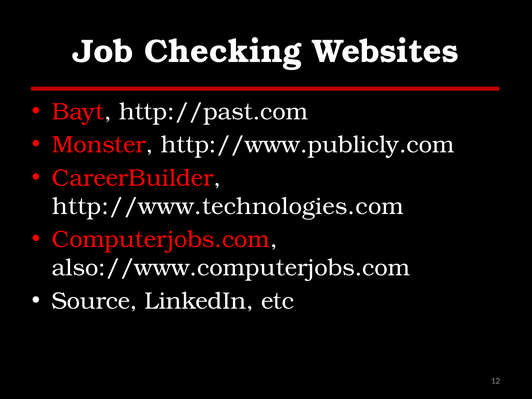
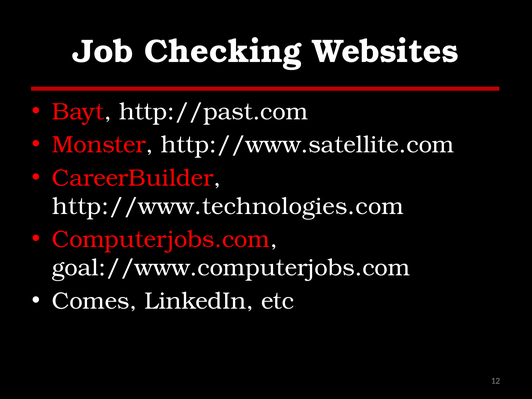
http://www.publicly.com: http://www.publicly.com -> http://www.satellite.com (308, 145)
also://www.computerjobs.com: also://www.computerjobs.com -> goal://www.computerjobs.com (231, 268)
Source: Source -> Comes (94, 301)
